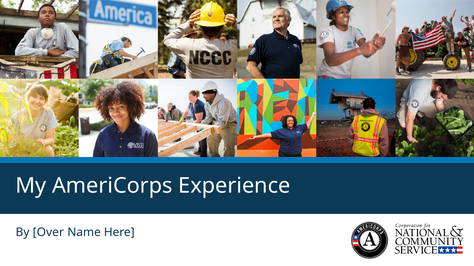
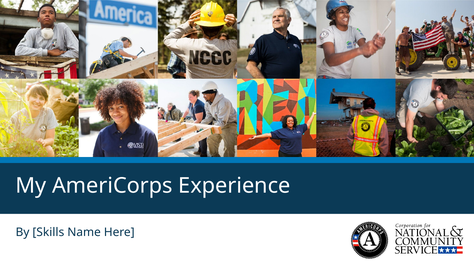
Over: Over -> Skills (48, 233)
